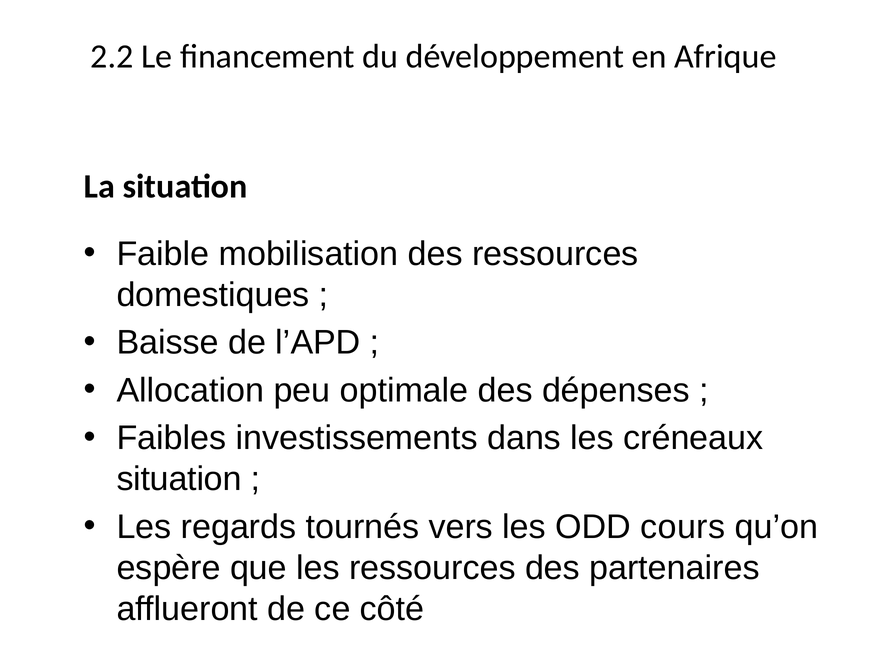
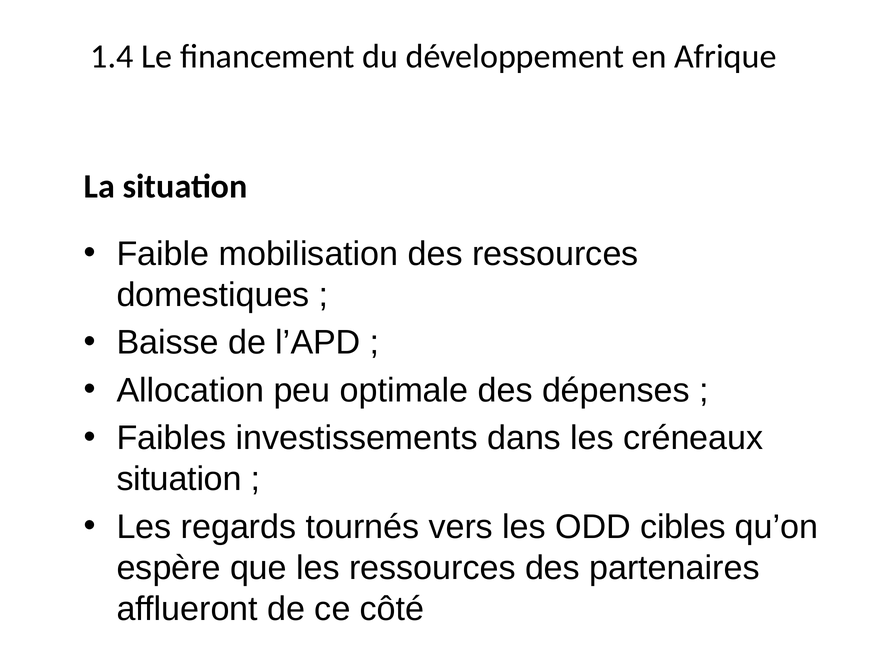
2.2: 2.2 -> 1.4 (112, 57)
cours: cours -> cibles (683, 527)
